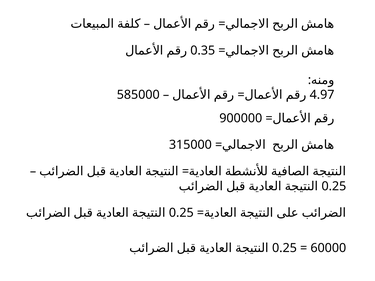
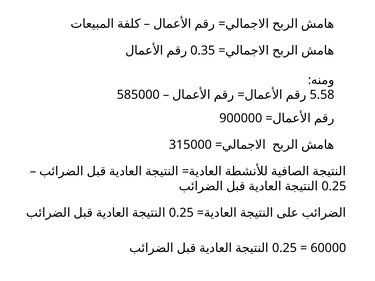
4.97: 4.97 -> 5.58 (322, 95)
